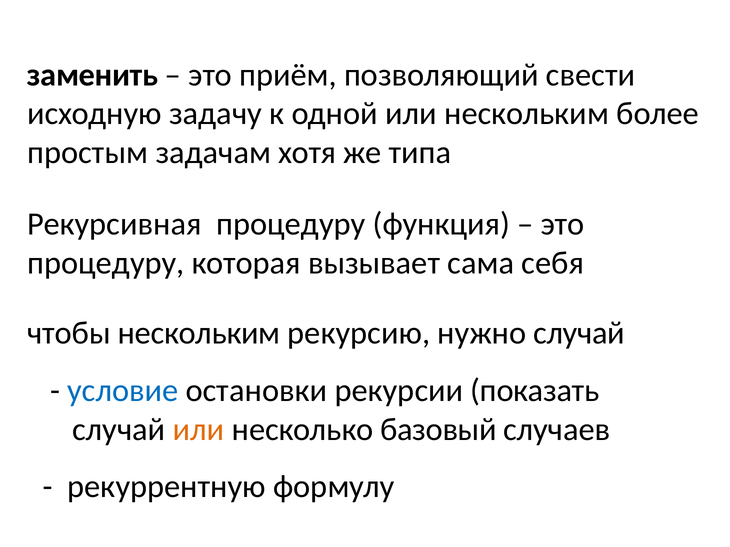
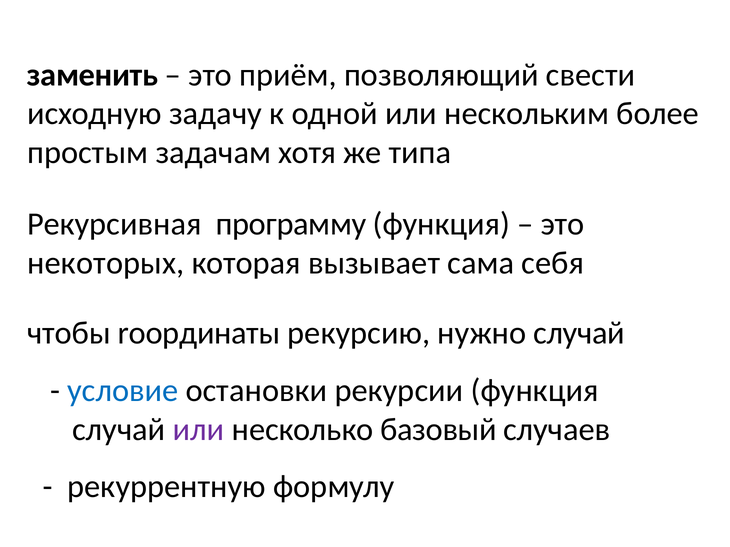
Рекурсивная процедуру: процедуру -> программу (291, 224)
процедуру: процедуру -> некоторых (106, 263)
чтобы нескольким: нескольким -> rоординаты (199, 334)
рекурсии показать: показать -> функция (535, 391)
или colour: orange -> purple (199, 430)
